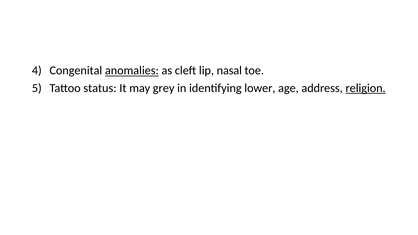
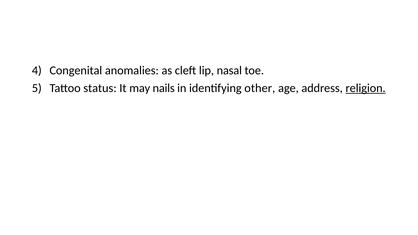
anomalies underline: present -> none (132, 71)
grey: grey -> nails (164, 88)
lower: lower -> other (260, 88)
